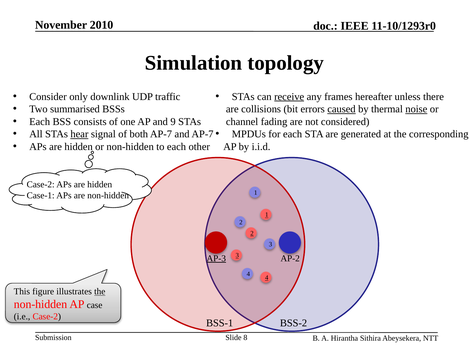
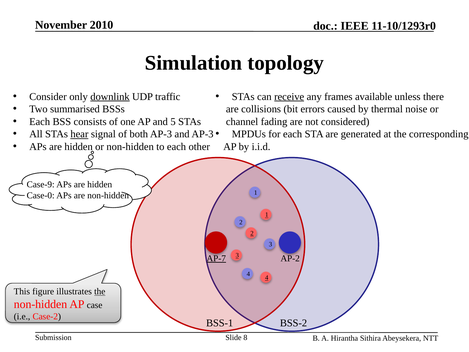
downlink underline: none -> present (110, 97)
hereafter: hereafter -> available (374, 97)
caused underline: present -> none (341, 109)
noise underline: present -> none (416, 109)
9: 9 -> 5 (173, 122)
both AP-7: AP-7 -> AP-3 (161, 134)
and AP-7: AP-7 -> AP-3 (203, 134)
Case-2: Case-2 -> Case-9 (41, 184)
Case-1: Case-1 -> Case-0 (41, 195)
AP-3: AP-3 -> AP-7 (216, 258)
